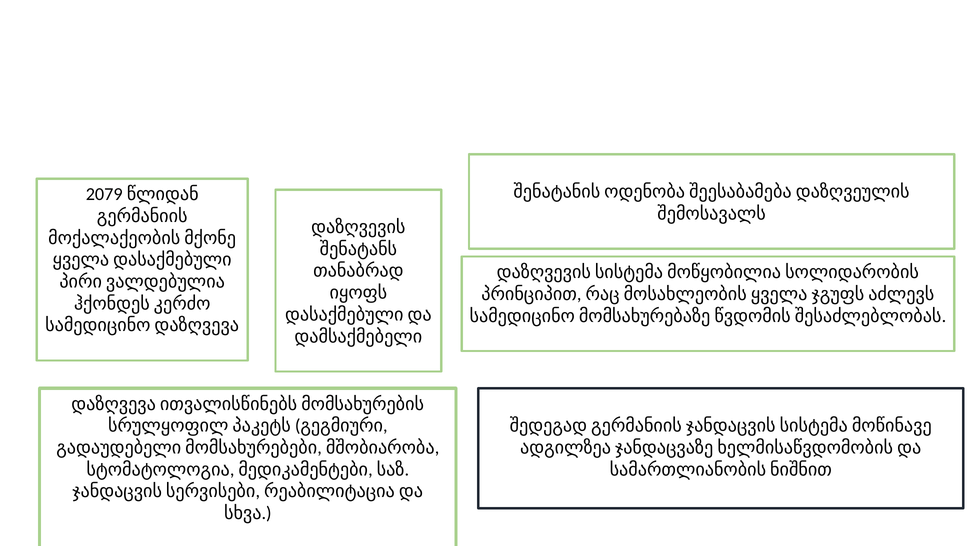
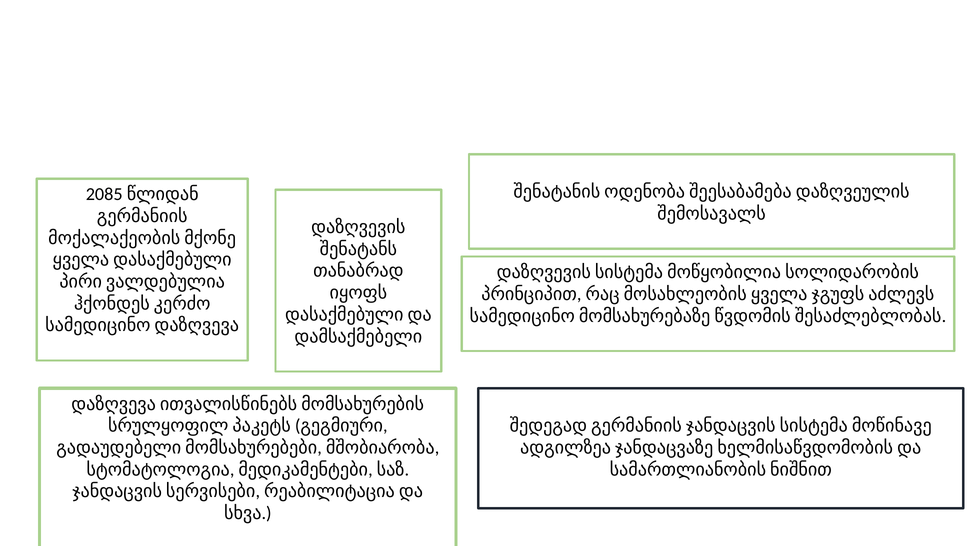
2079: 2079 -> 2085 (104, 194)
